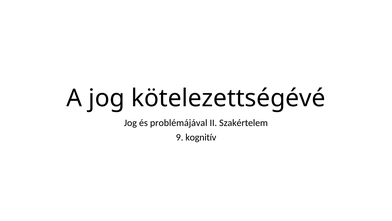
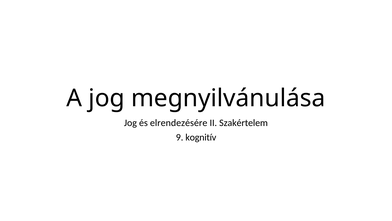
kötelezettségévé: kötelezettségévé -> megnyilvánulása (228, 98)
problémájával: problémájával -> elrendezésére (179, 123)
